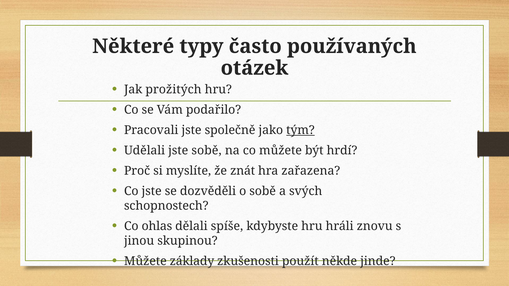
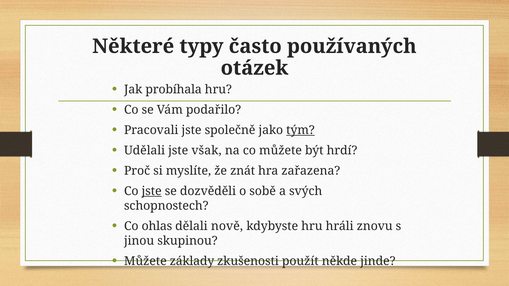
prožitých: prožitých -> probíhala (174, 90)
jste sobě: sobě -> však (207, 151)
jste underline: none -> present (152, 191)
spíše: spíše -> nově (227, 226)
